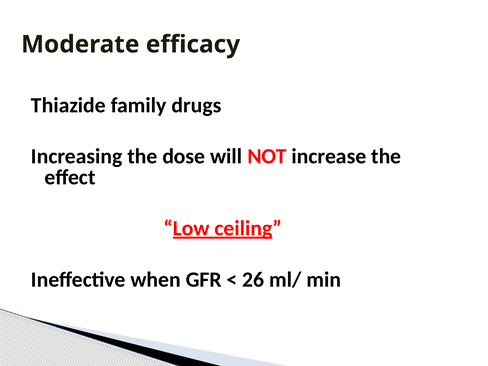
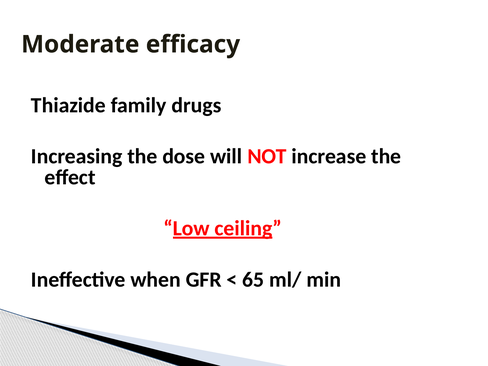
26: 26 -> 65 (253, 280)
